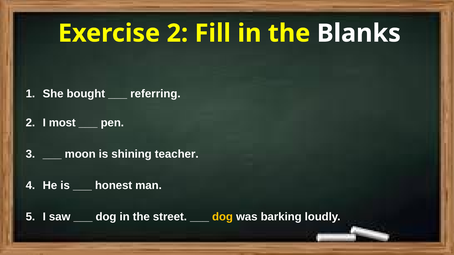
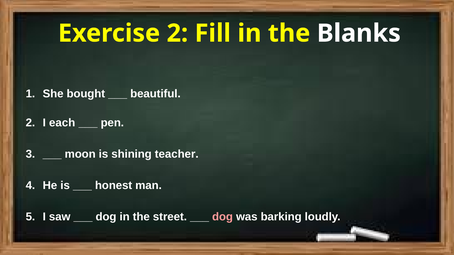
referring: referring -> beautiful (155, 94)
most: most -> each (62, 123)
dog colour: yellow -> pink (223, 217)
